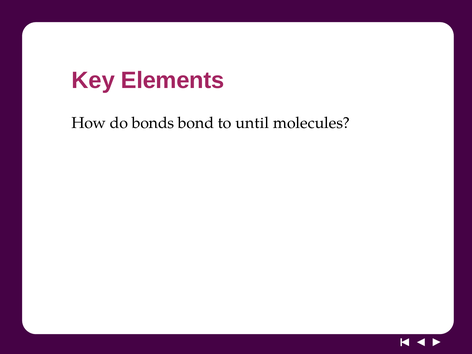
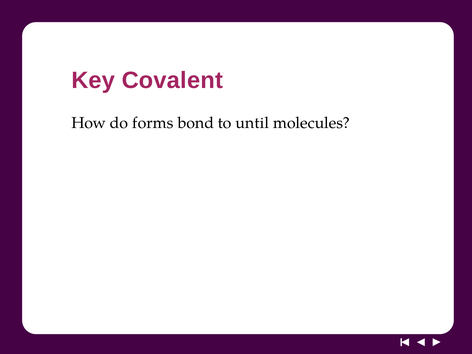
Elements: Elements -> Covalent (172, 80)
bonds: bonds -> forms (153, 123)
